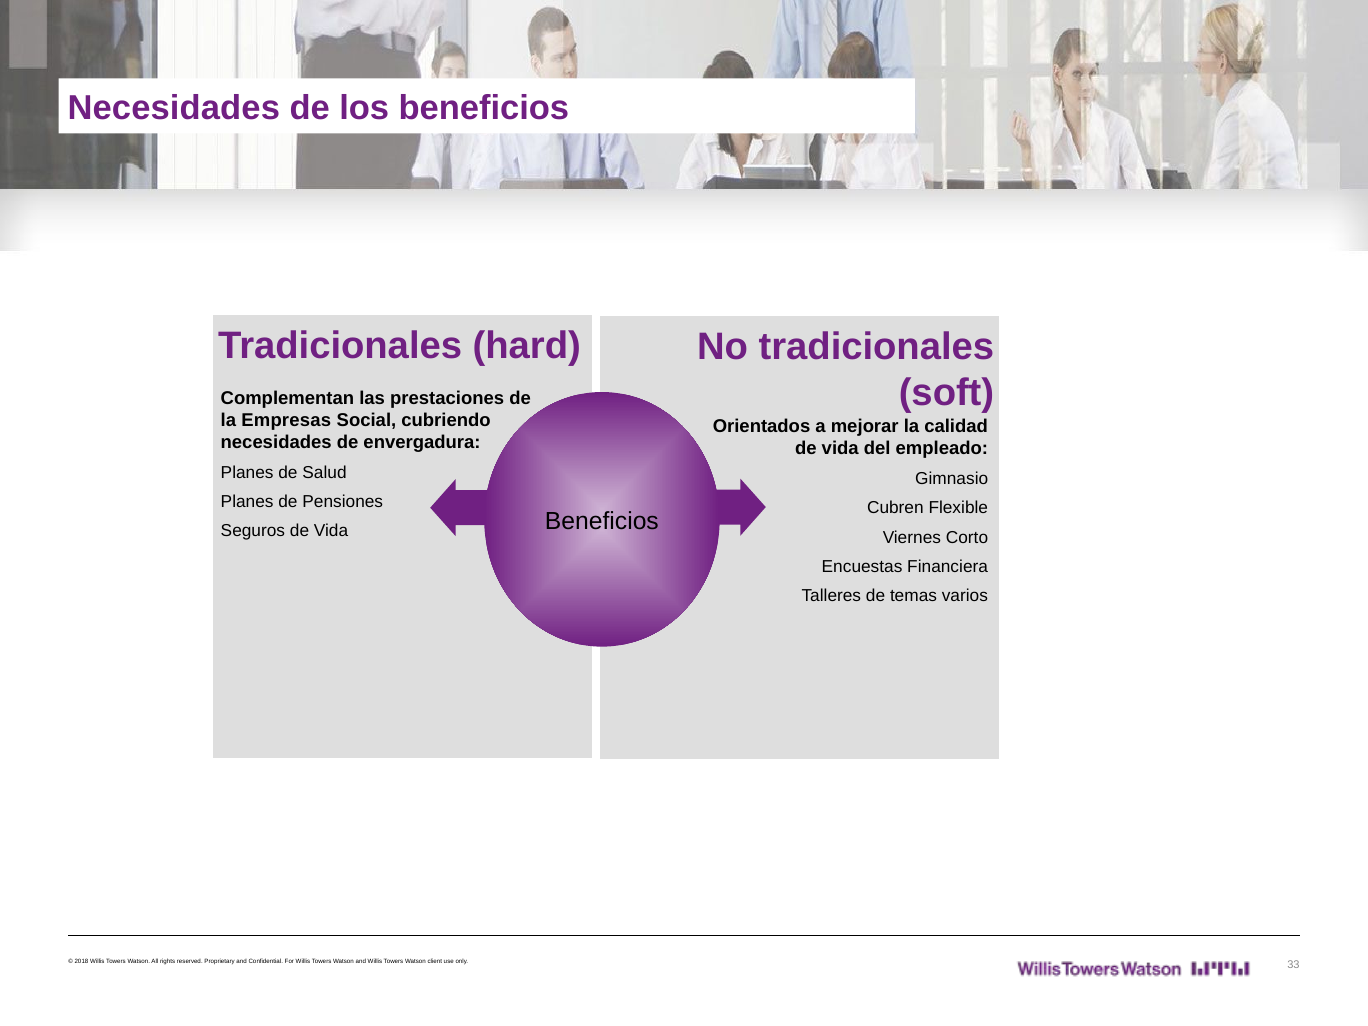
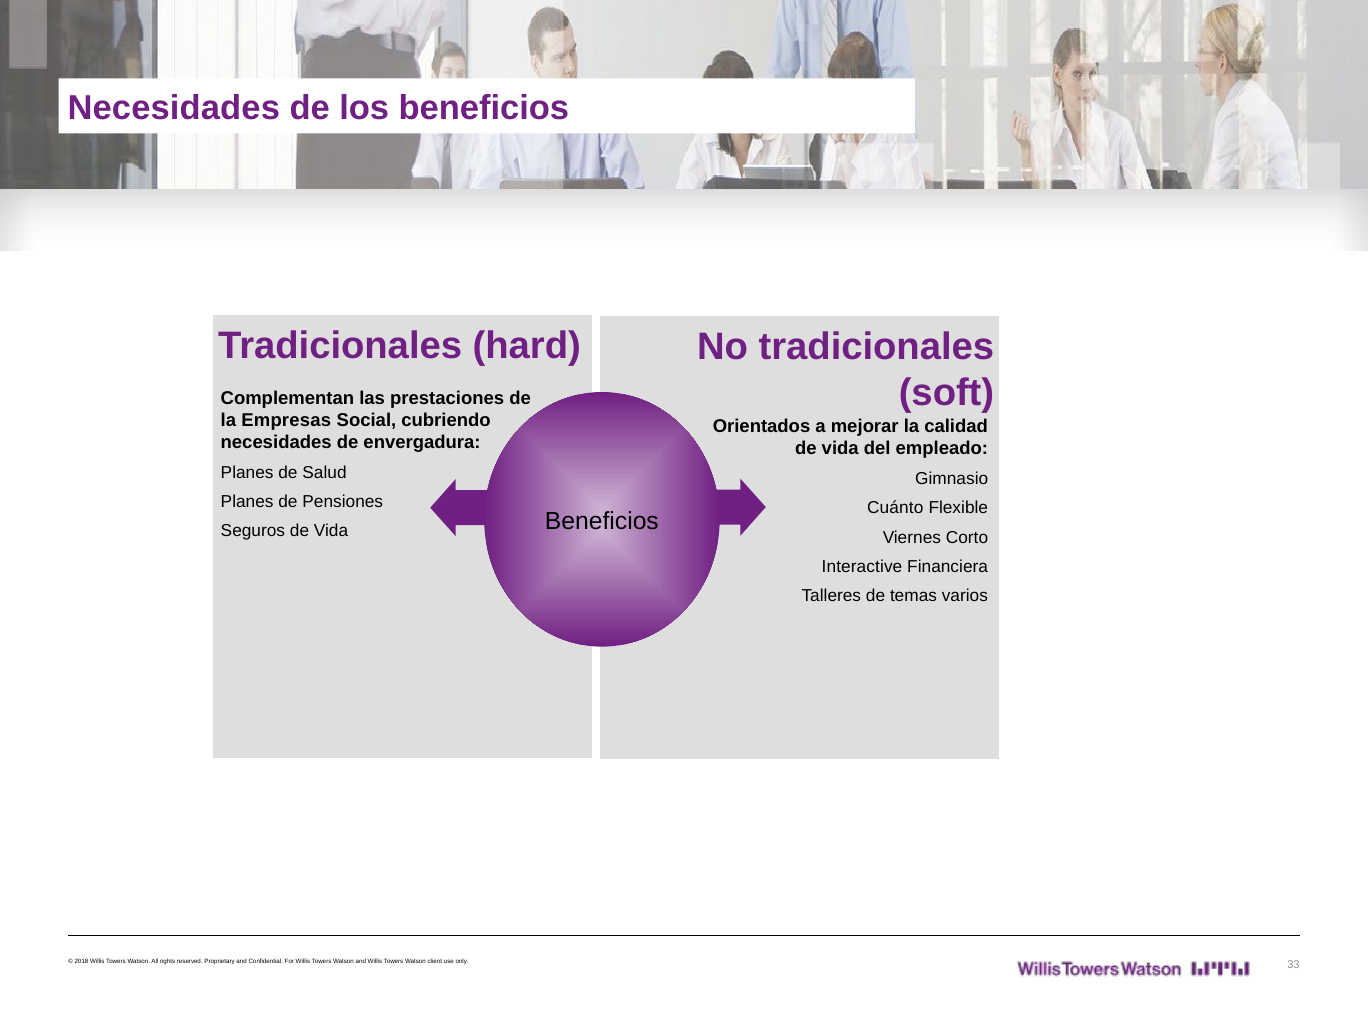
Cubren: Cubren -> Cuánto (895, 508)
Encuestas: Encuestas -> Interactive (862, 567)
